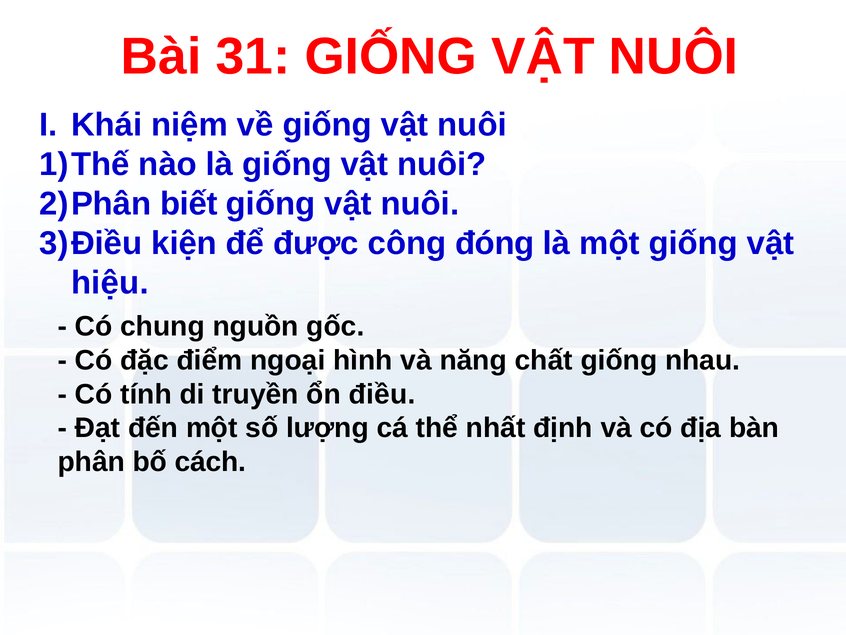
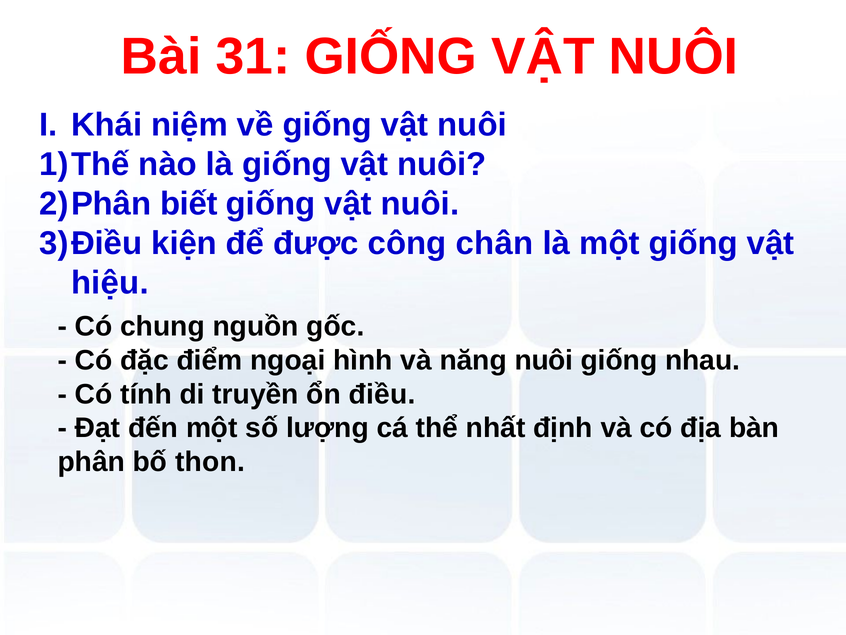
đóng: đóng -> chân (494, 243)
năng chất: chất -> nuôi (544, 360)
cách: cách -> thon (210, 462)
